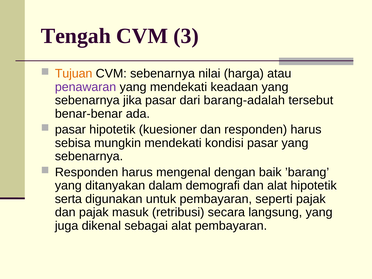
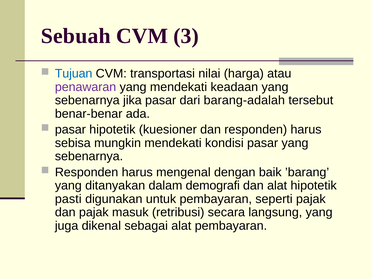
Tengah: Tengah -> Sebuah (76, 36)
Tujuan colour: orange -> blue (74, 74)
CVM sebenarnya: sebenarnya -> transportasi (163, 74)
serta: serta -> pasti (68, 199)
